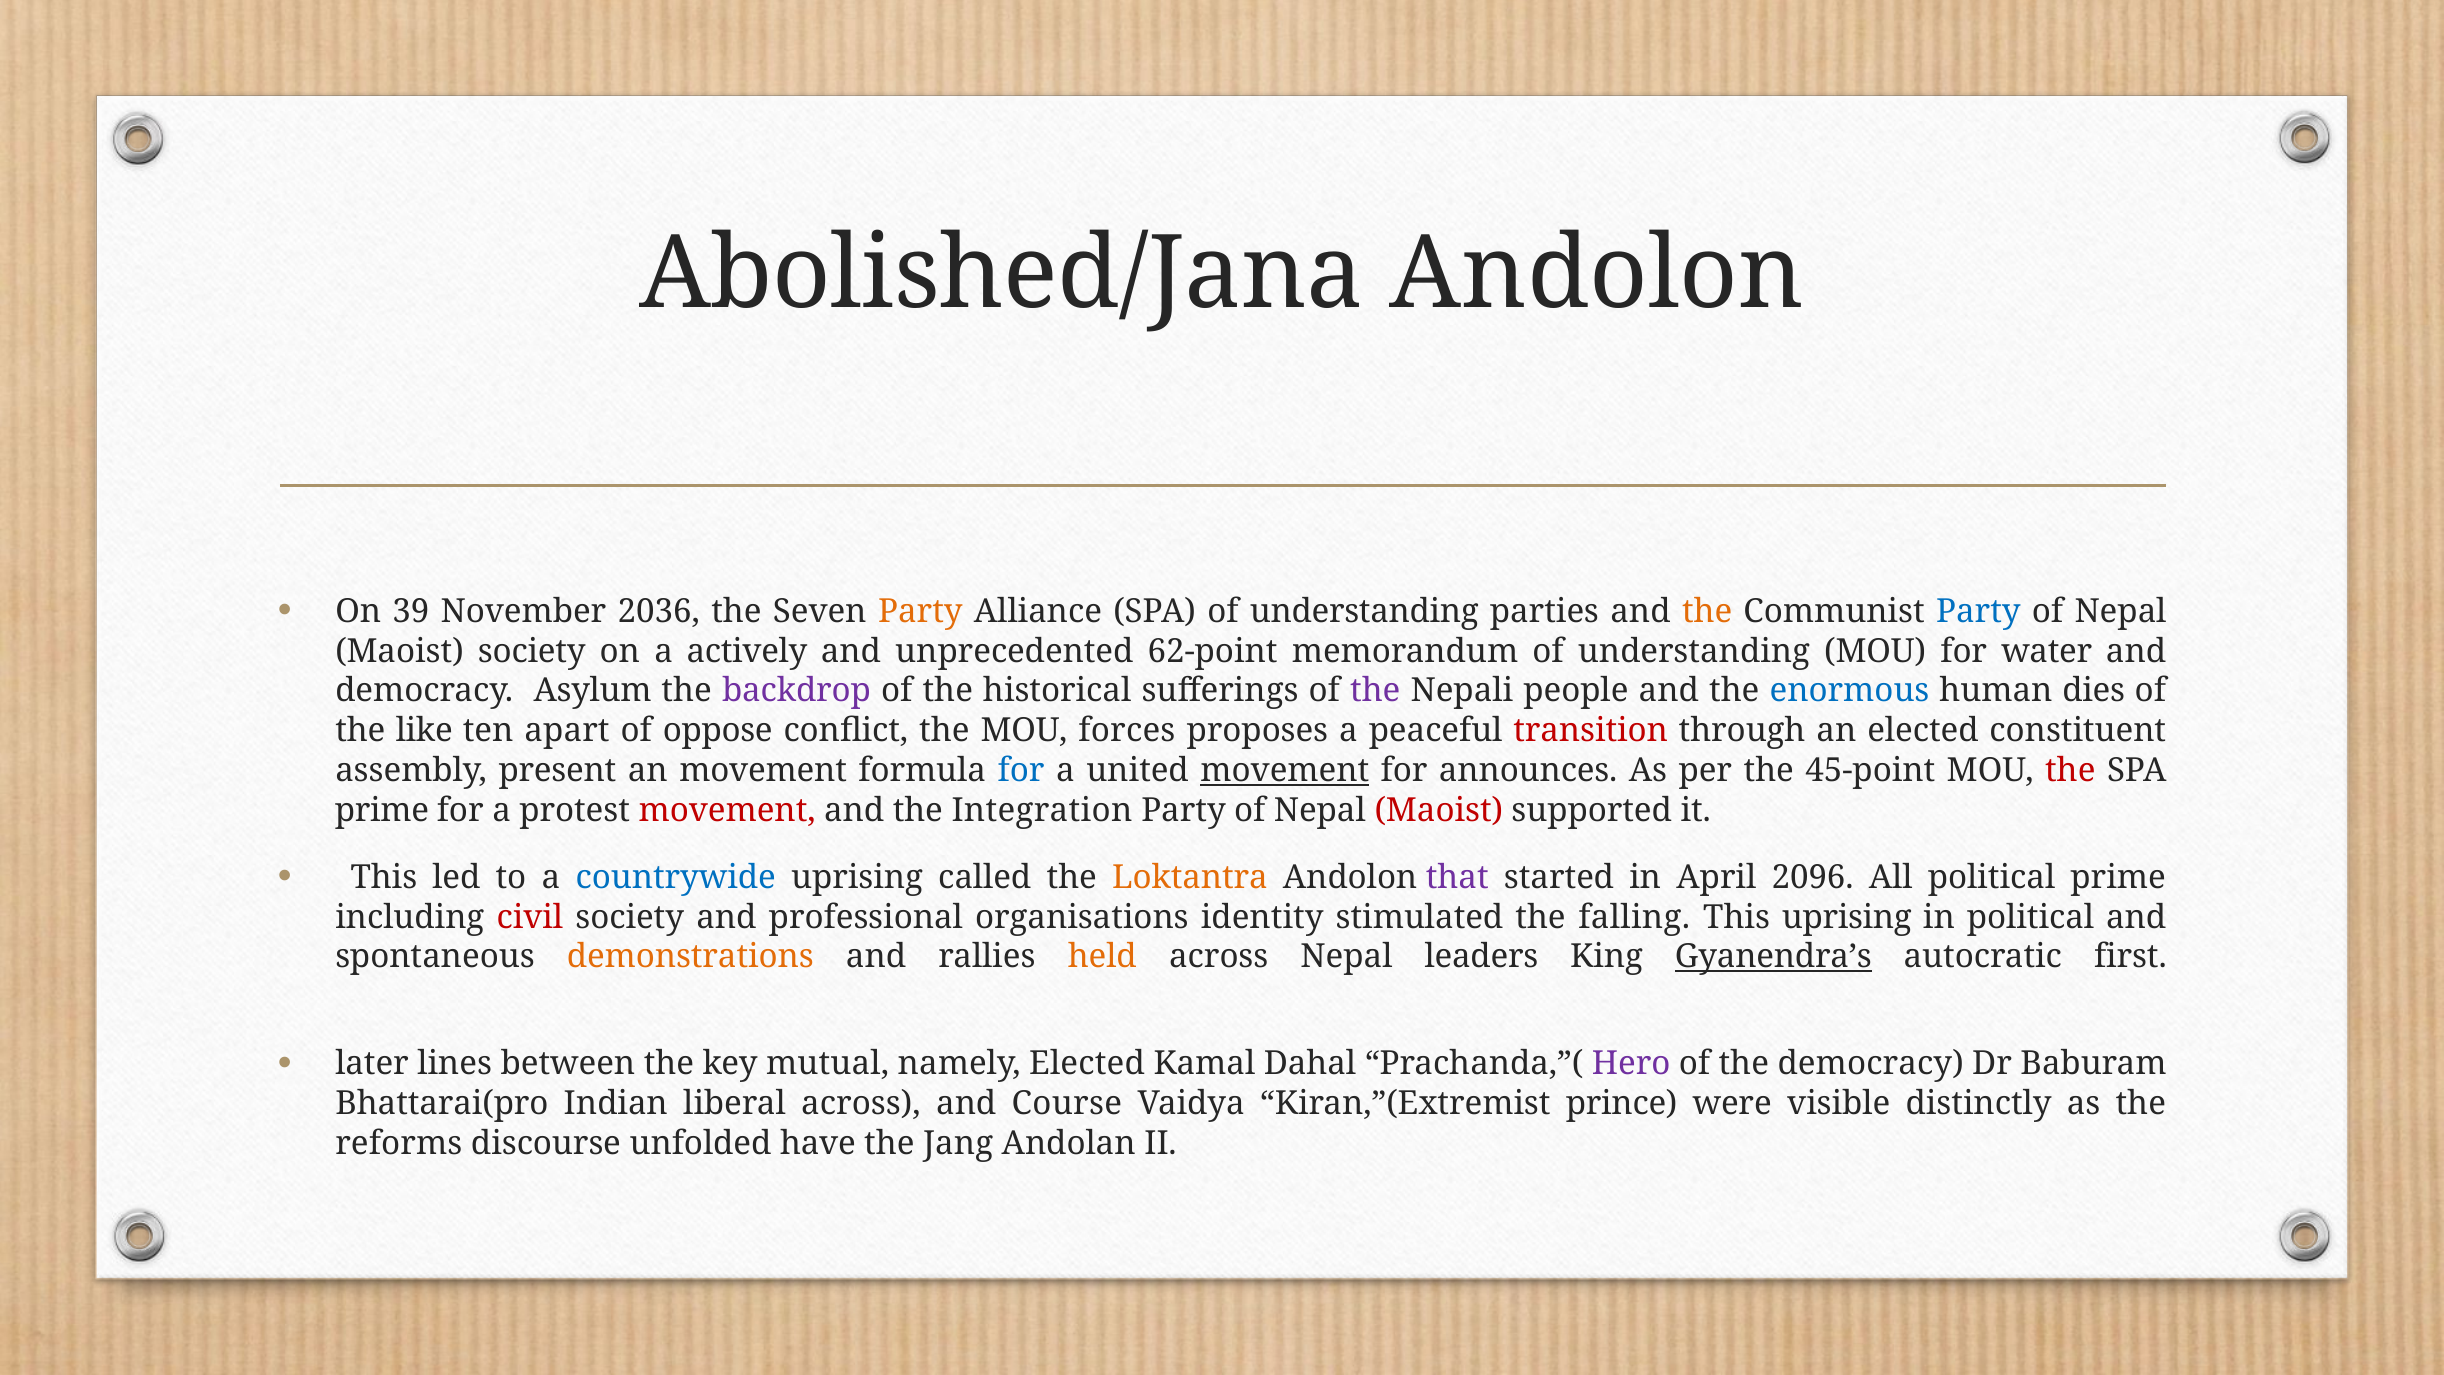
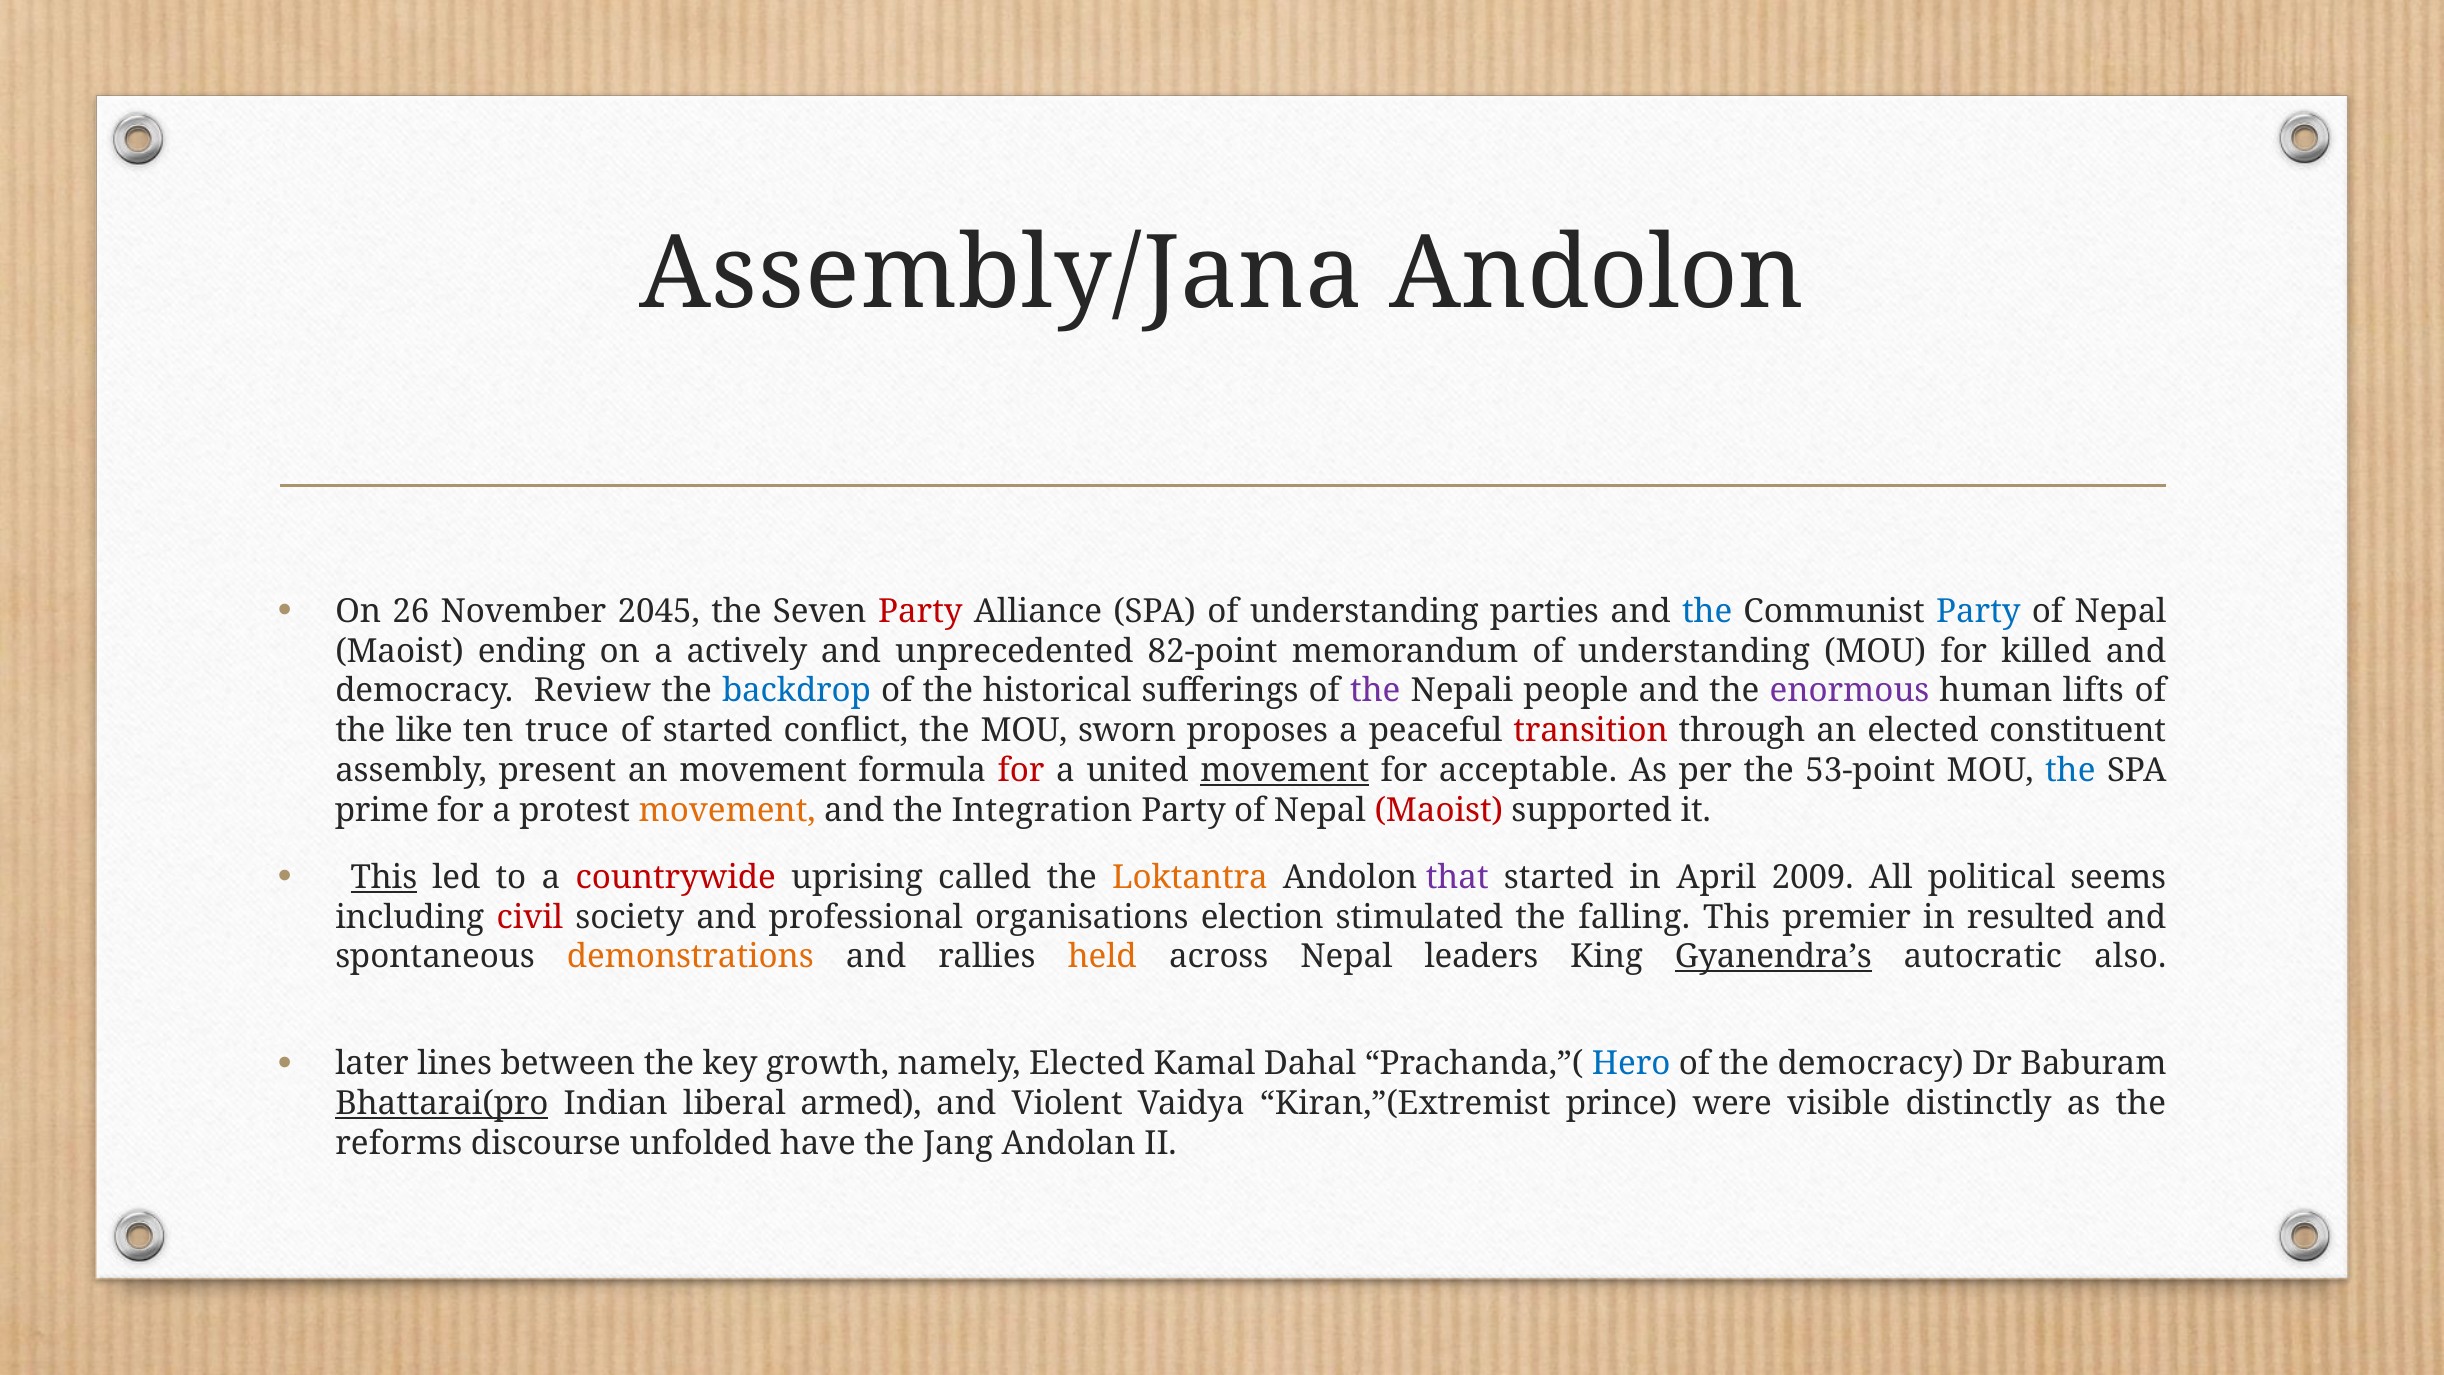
Abolished/Jana: Abolished/Jana -> Assembly/Jana (1001, 274)
39: 39 -> 26 (411, 611)
2036: 2036 -> 2045 (659, 611)
Party colour: orange -> red (920, 611)
the colour: orange -> blue (1707, 611)
Maoist society: society -> ending (532, 651)
62-point: 62-point -> 82-point (1213, 651)
water: water -> killed (2046, 651)
Asylum: Asylum -> Review (592, 691)
backdrop colour: purple -> blue (796, 691)
enormous colour: blue -> purple (1850, 691)
dies: dies -> lifts (2093, 691)
apart: apart -> truce (567, 730)
of oppose: oppose -> started (718, 730)
forces: forces -> sworn (1127, 730)
for colour: blue -> red (1021, 770)
announces: announces -> acceptable (1528, 770)
45-point: 45-point -> 53-point (1870, 770)
the colour: red -> blue (2070, 770)
movement colour: red -> orange (727, 810)
This underline: none -> present (384, 877)
countrywide colour: blue -> red (676, 877)
2096: 2096 -> 2009 (1813, 877)
political prime: prime -> seems (2118, 877)
identity: identity -> election (1262, 917)
This uprising: uprising -> premier (1847, 917)
in political: political -> resulted (2031, 917)
first: first -> also (2130, 957)
mutual: mutual -> growth (828, 1064)
Hero colour: purple -> blue (1631, 1064)
Bhattarai(pro underline: none -> present (442, 1104)
liberal across: across -> armed (861, 1104)
Course: Course -> Violent (1067, 1104)
